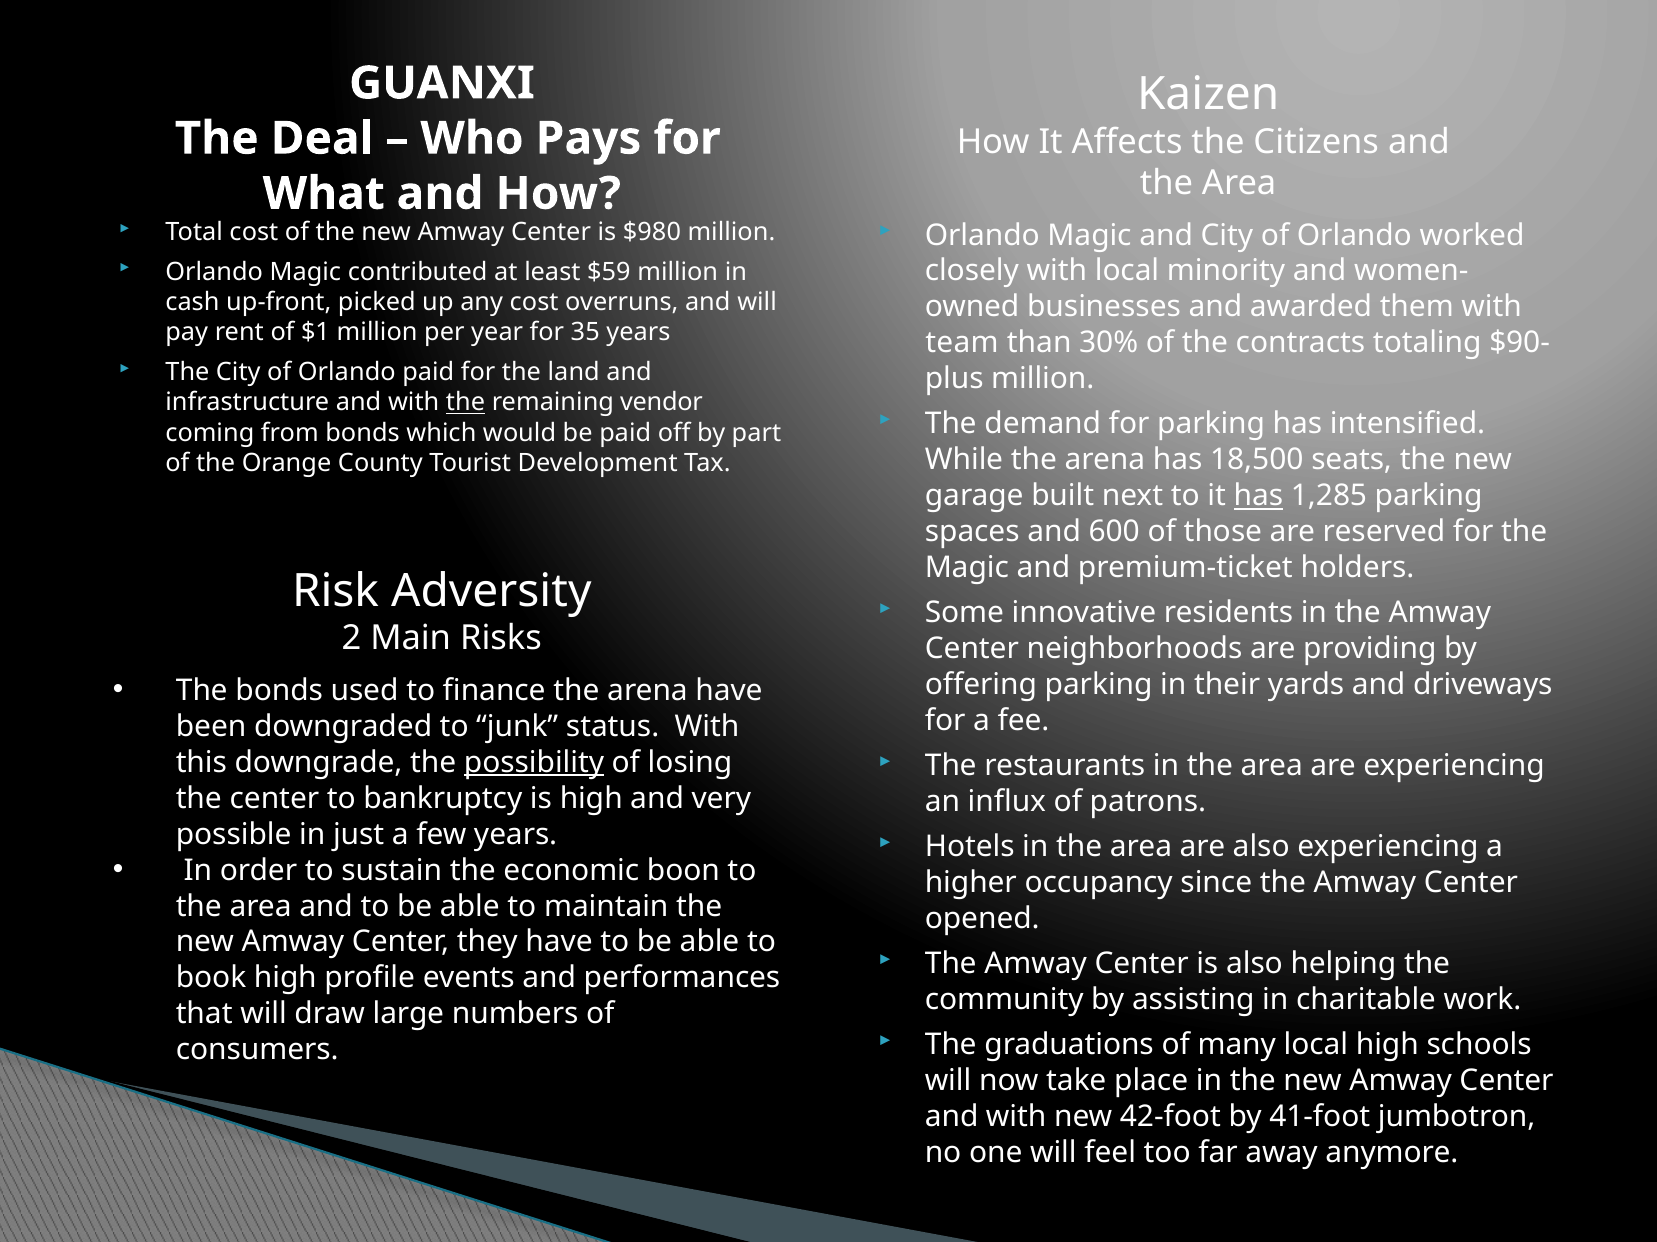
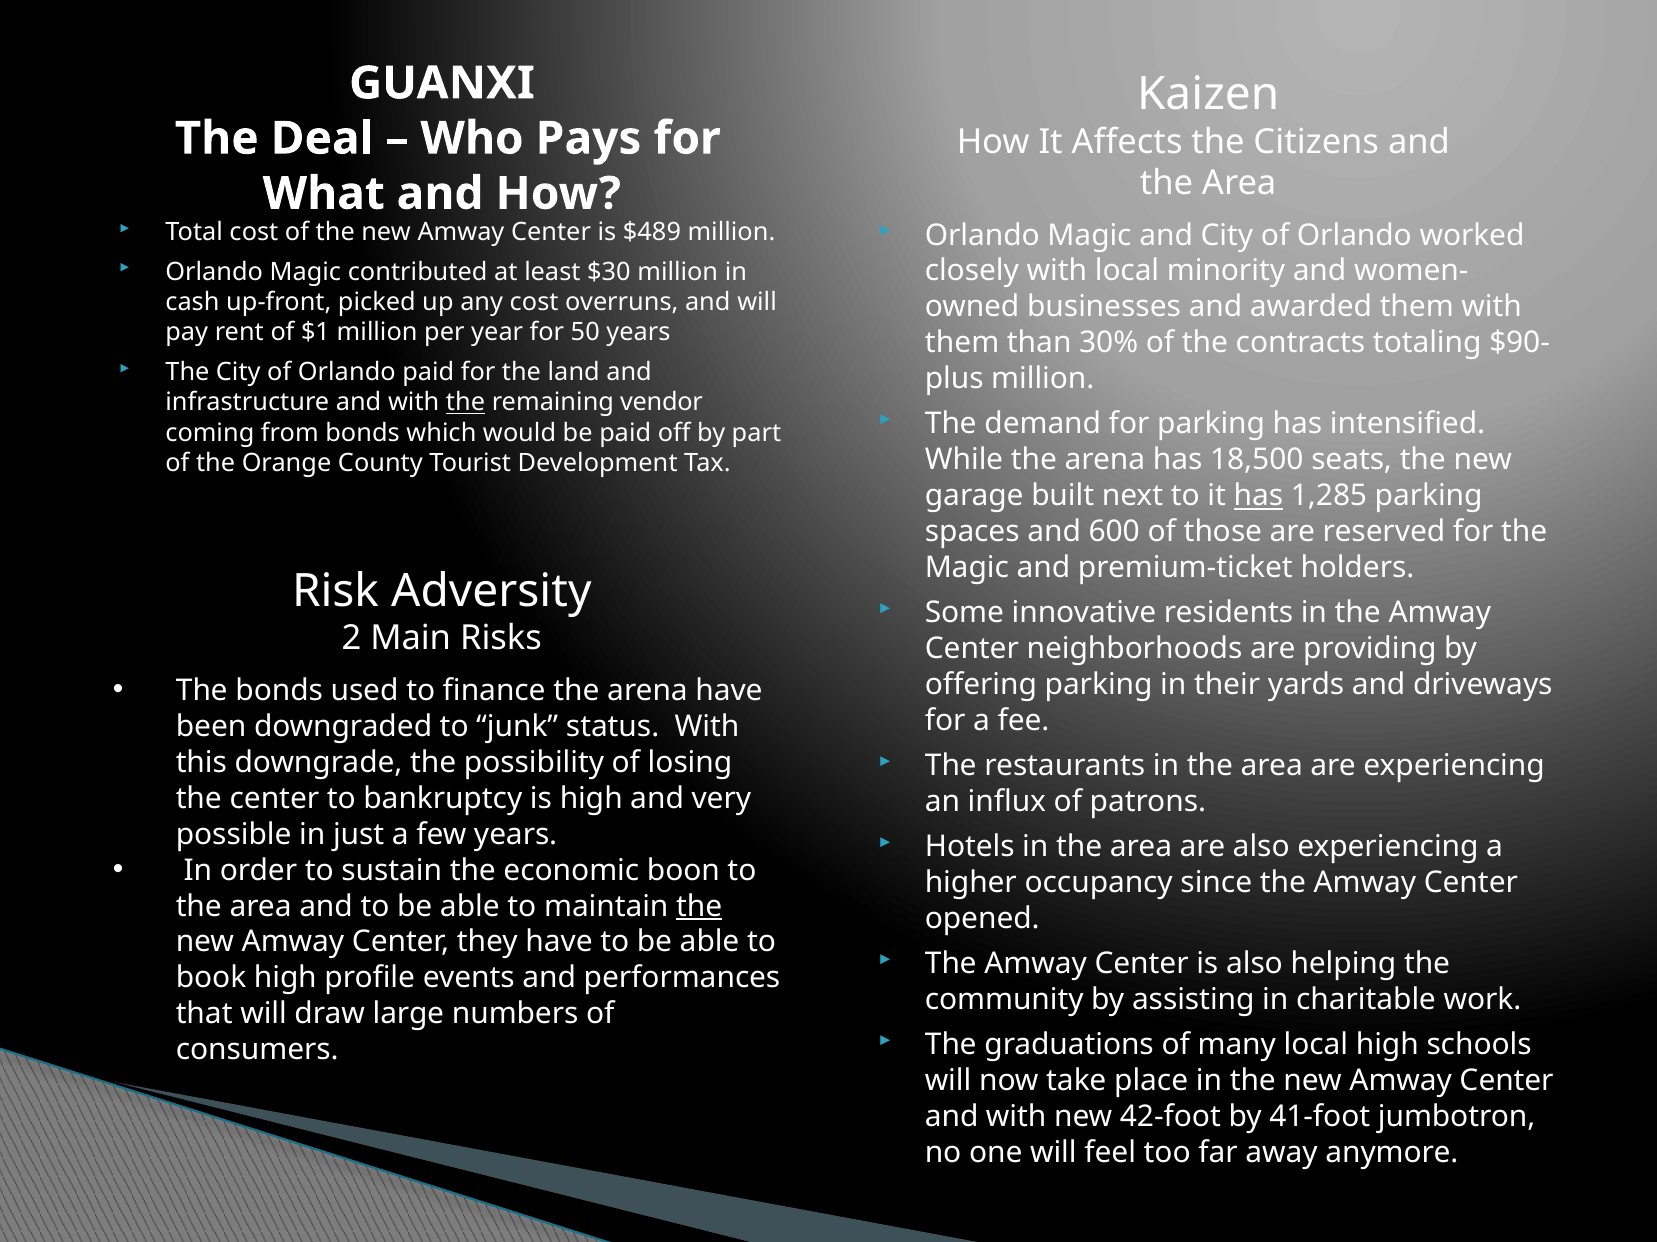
$980: $980 -> $489 (652, 232)
$59: $59 -> $30 (609, 272)
35: 35 -> 50 (585, 333)
team: team -> them (962, 343)
possibility underline: present -> none (534, 763)
the underline: none -> present (699, 907)
